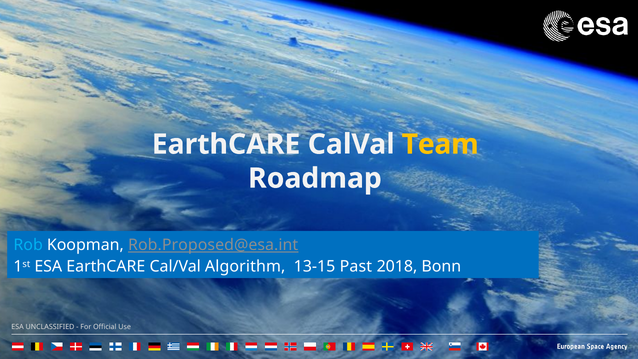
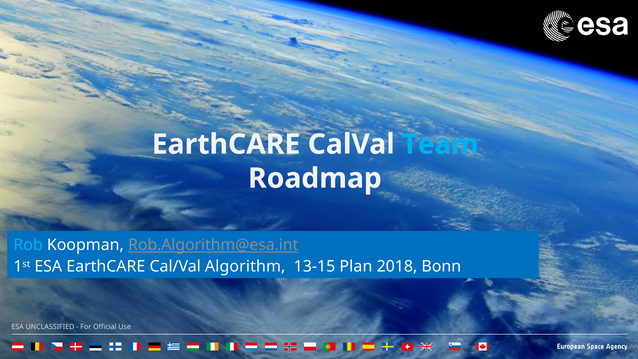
Team colour: yellow -> light blue (440, 144)
Rob.Proposed@esa.int: Rob.Proposed@esa.int -> Rob.Algorithm@esa.int (213, 245)
Past: Past -> Plan (356, 266)
